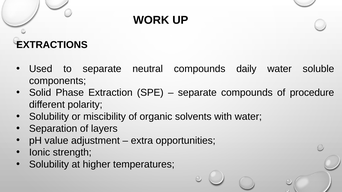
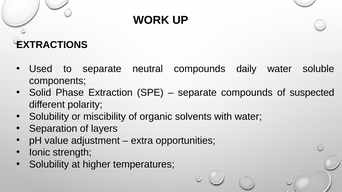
procedure: procedure -> suspected (312, 93)
